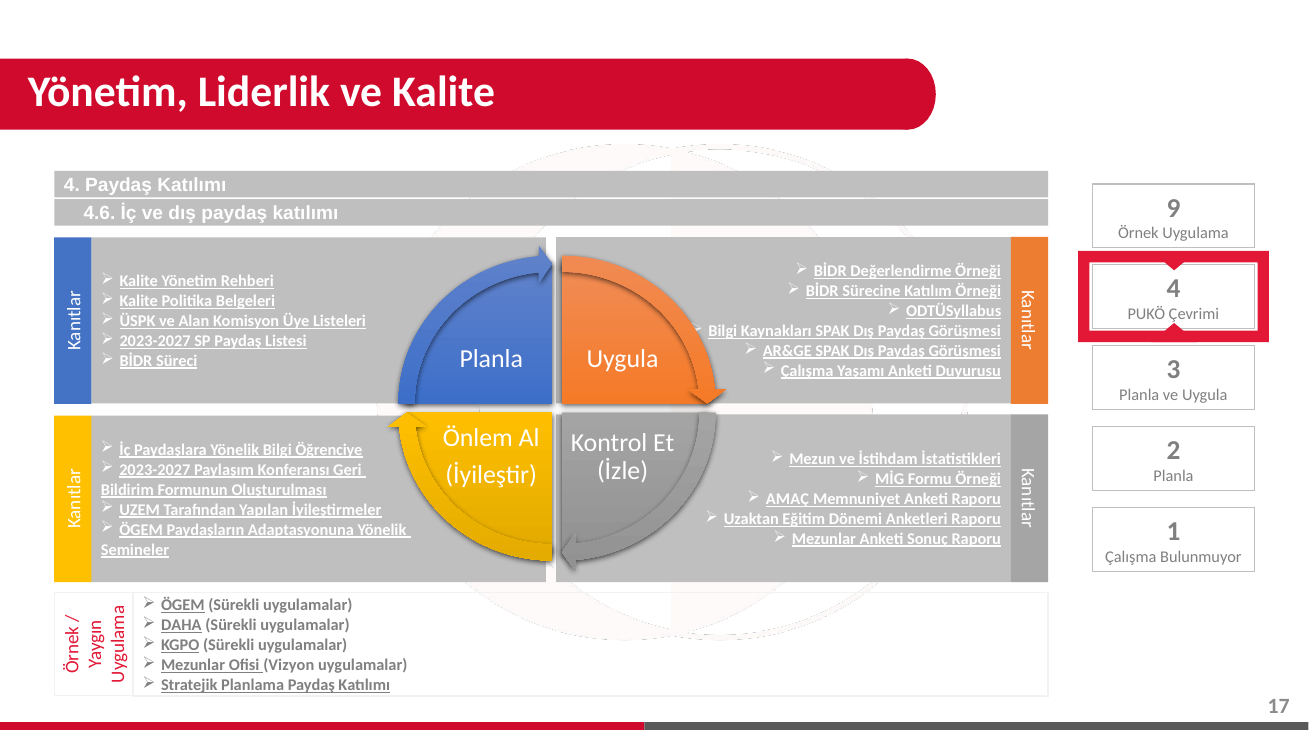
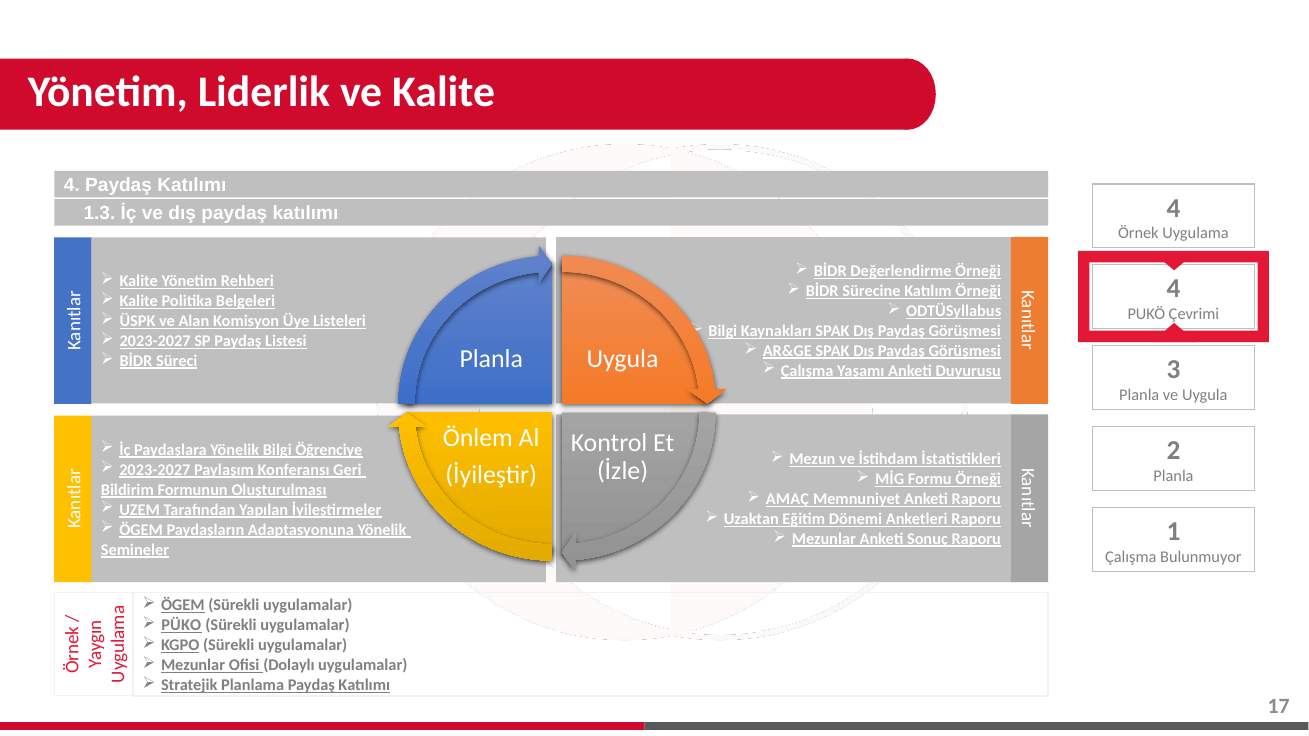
4.6: 4.6 -> 1.3 (99, 214)
katılımı 9: 9 -> 4 (1174, 208)
DAHA: DAHA -> PÜKO (181, 626)
Vizyon: Vizyon -> Dolaylı (289, 666)
